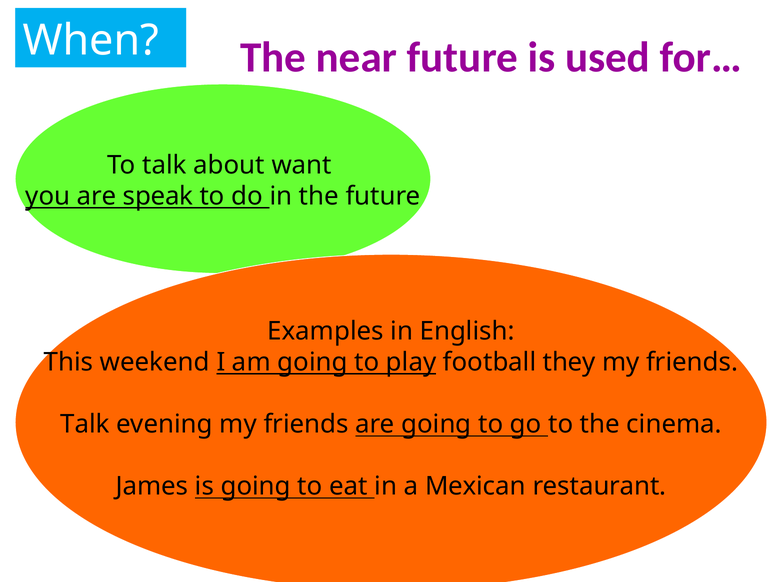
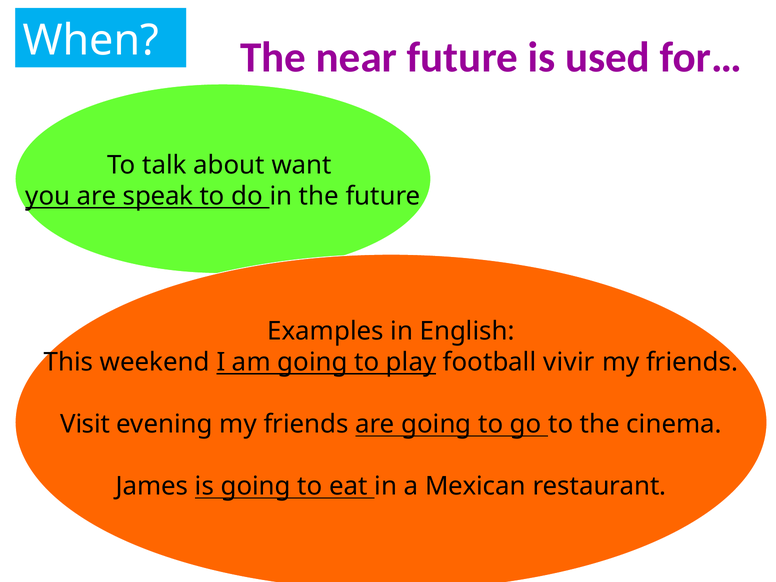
they: they -> vivir (569, 362)
Talk: Talk -> Visit (85, 424)
